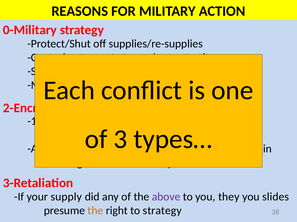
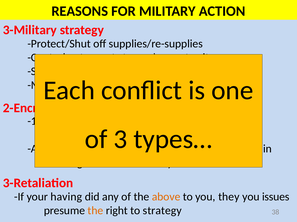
0-Military: 0-Military -> 3-Military (30, 30)
your supply: supply -> having (66, 197)
above colour: purple -> orange (166, 197)
slides: slides -> issues (276, 197)
